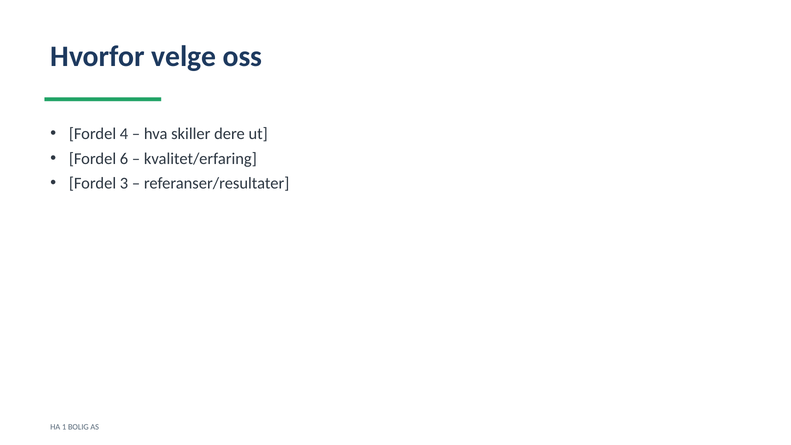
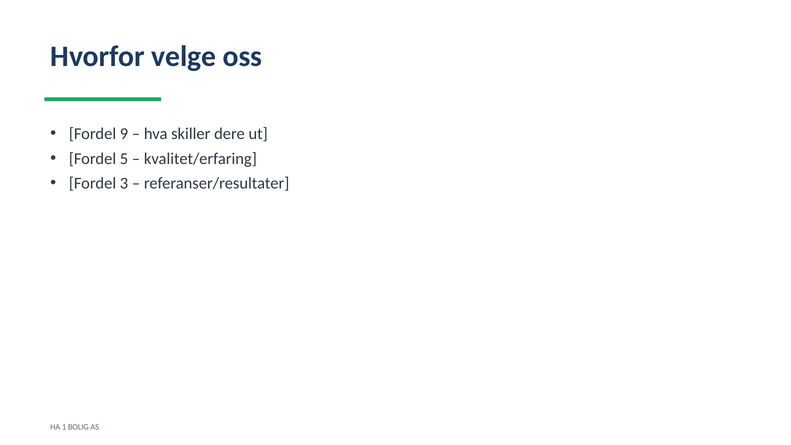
4: 4 -> 9 (124, 134)
6: 6 -> 5 (124, 159)
